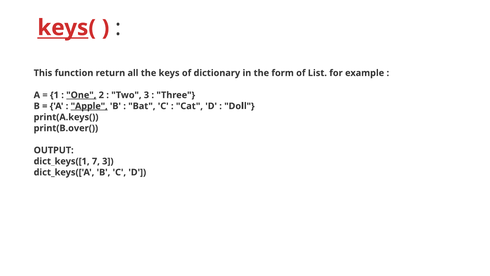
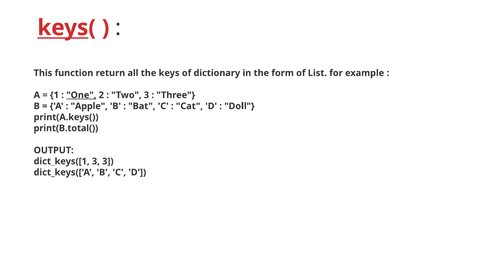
Apple underline: present -> none (89, 106)
print(B.over(: print(B.over( -> print(B.total( (66, 128)
dict_keys([1 7: 7 -> 3 (96, 161)
